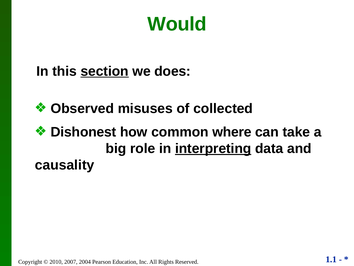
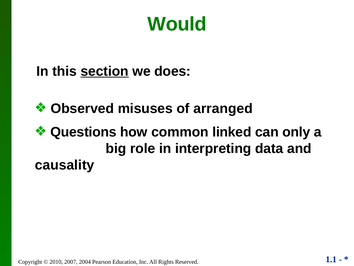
collected: collected -> arranged (223, 108)
Dishonest: Dishonest -> Questions (83, 132)
where: where -> linked (232, 132)
take: take -> only (296, 132)
interpreting underline: present -> none (213, 148)
